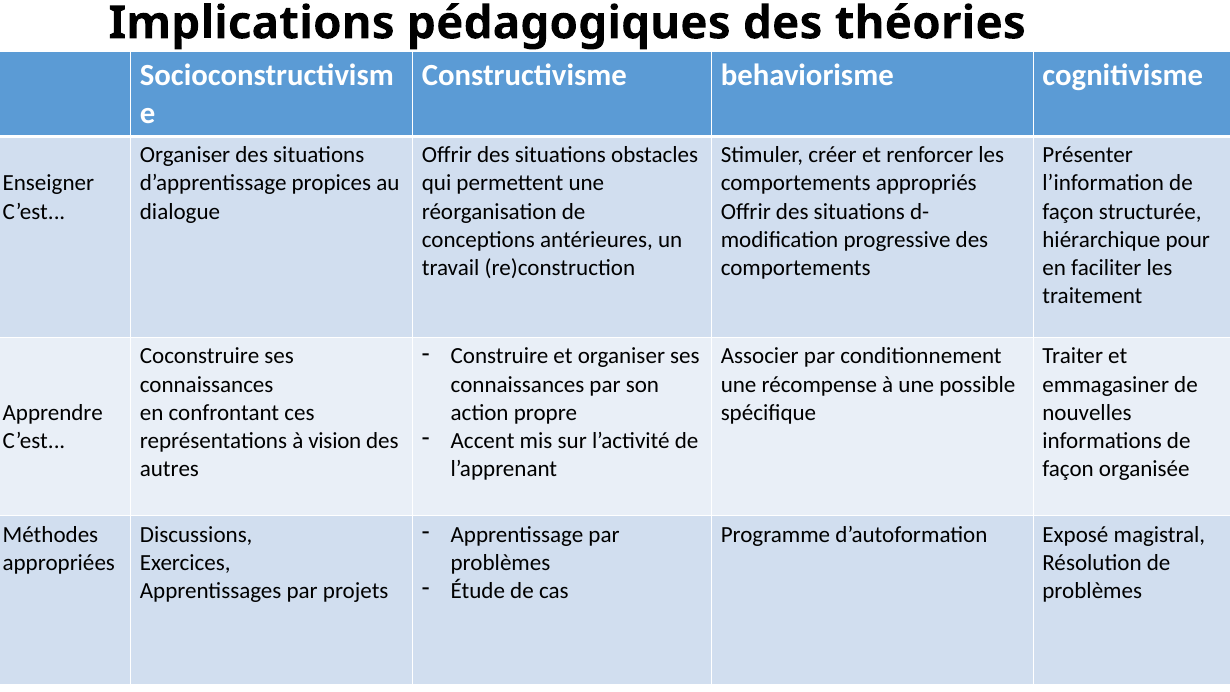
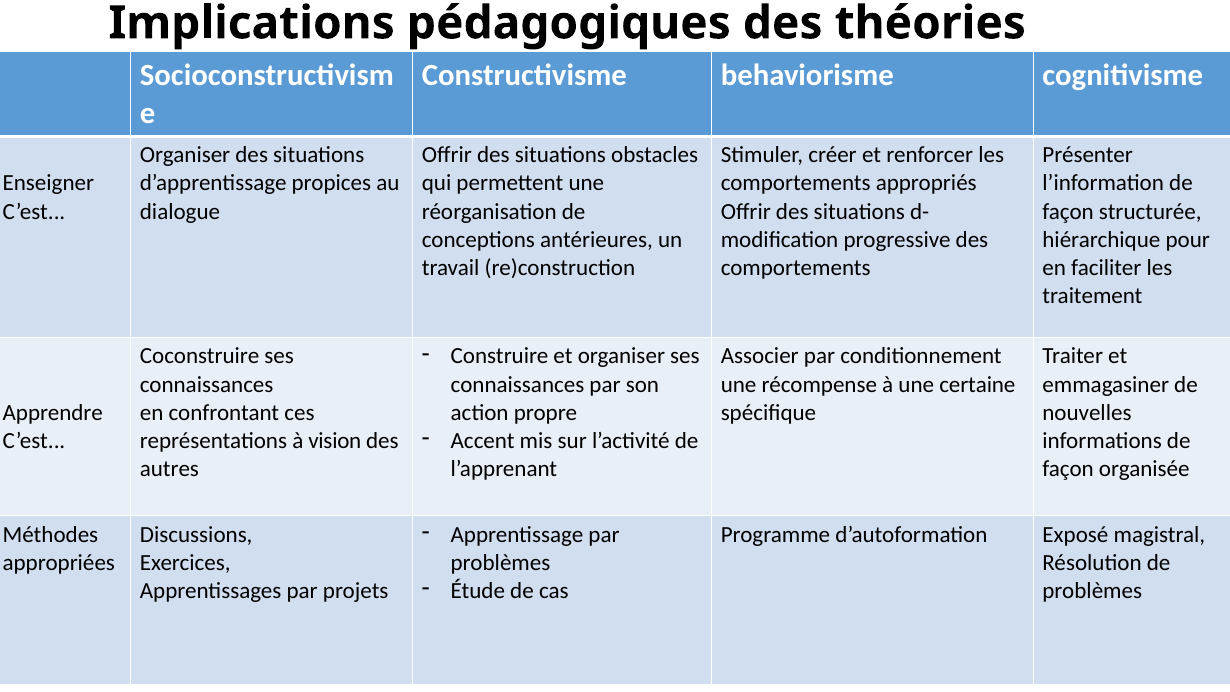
possible: possible -> certaine (977, 384)
